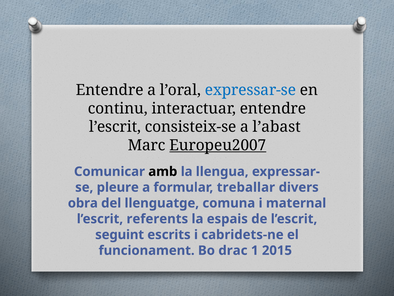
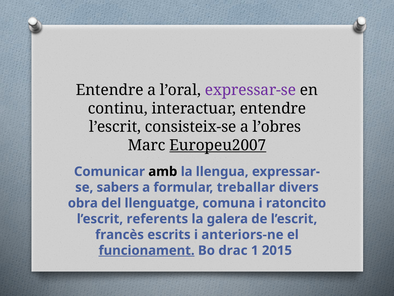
expressar-se colour: blue -> purple (250, 90)
l’abast: l’abast -> l’obres (277, 127)
pleure: pleure -> sabers (118, 187)
maternal: maternal -> ratoncito (296, 203)
espais: espais -> galera (227, 219)
seguint: seguint -> francès (120, 234)
cabridets-ne: cabridets-ne -> anteriors-ne (242, 234)
funcionament underline: none -> present (147, 250)
